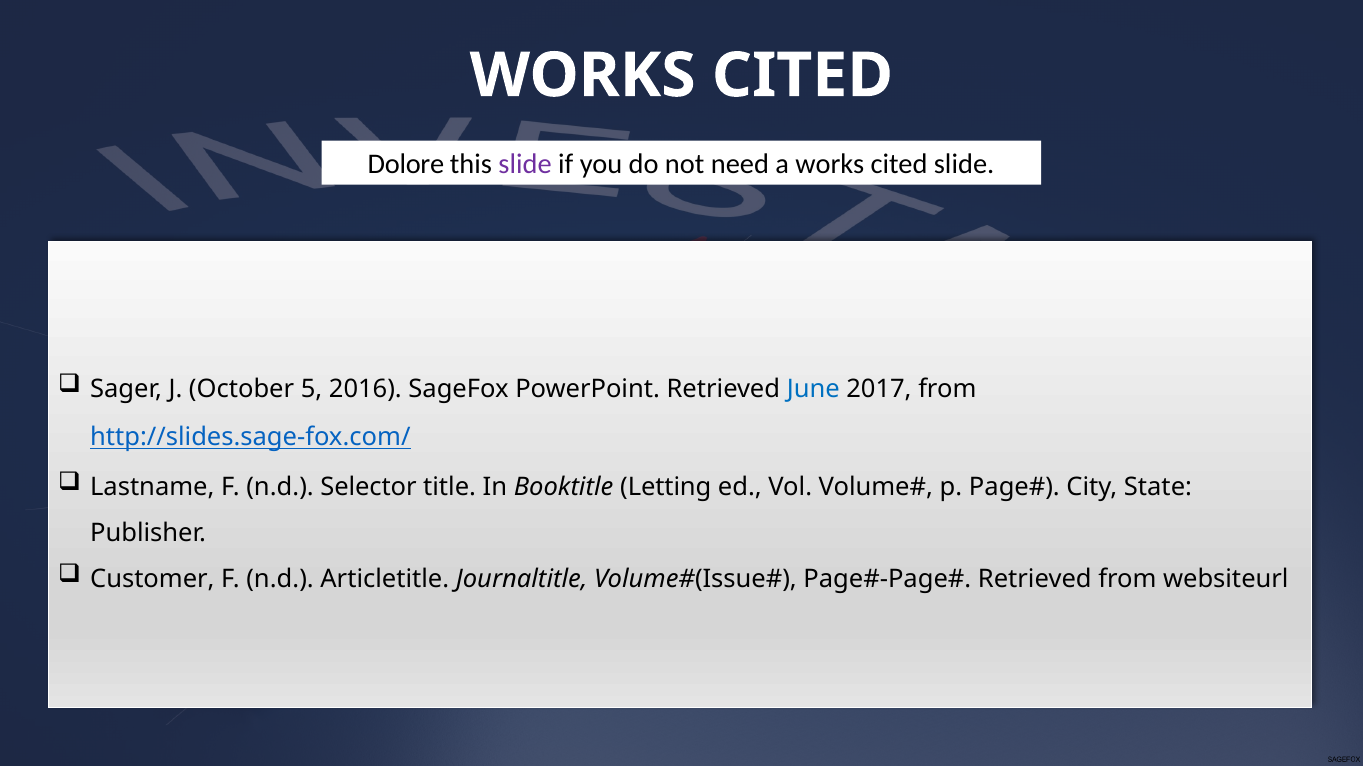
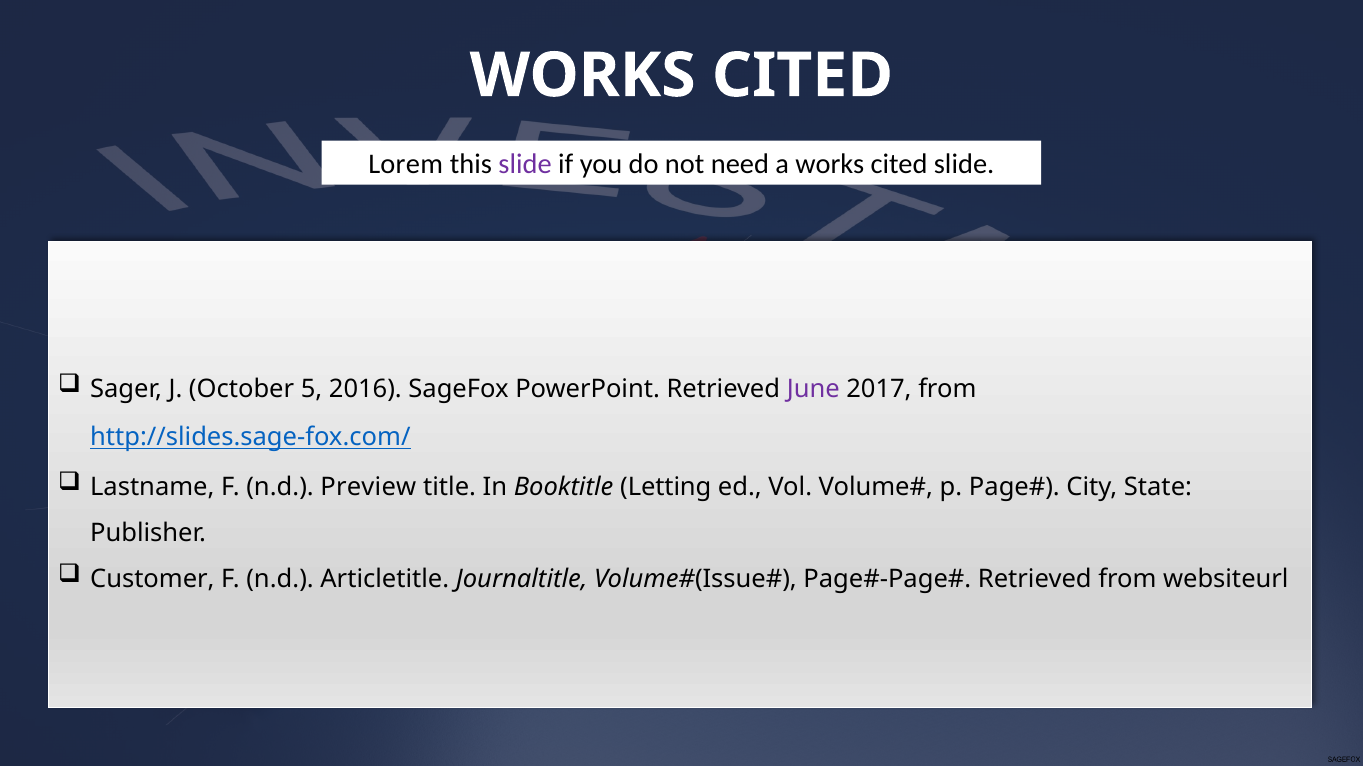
Dolore: Dolore -> Lorem (406, 165)
June colour: blue -> purple (813, 389)
Selector: Selector -> Preview (368, 487)
